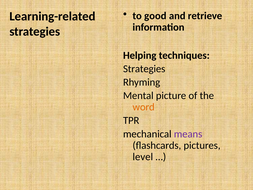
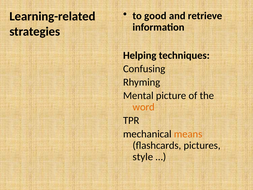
Strategies: Strategies -> Confusing (144, 69)
means colour: purple -> orange (188, 134)
level: level -> style (143, 157)
